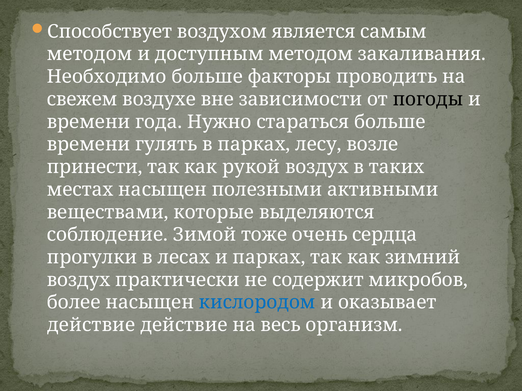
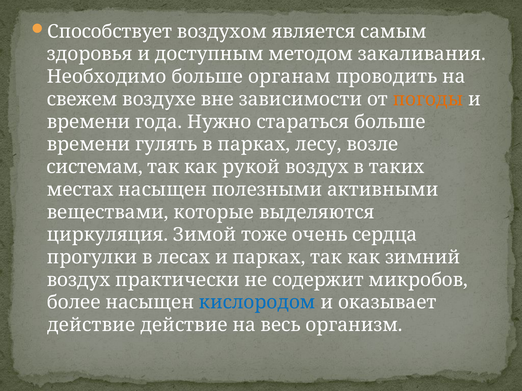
методом: методом -> здоровья (90, 54)
факторы: факторы -> органам (289, 77)
погоды colour: black -> orange (428, 99)
принести: принести -> системам (95, 167)
соблюдение: соблюдение -> циркуляция (108, 235)
